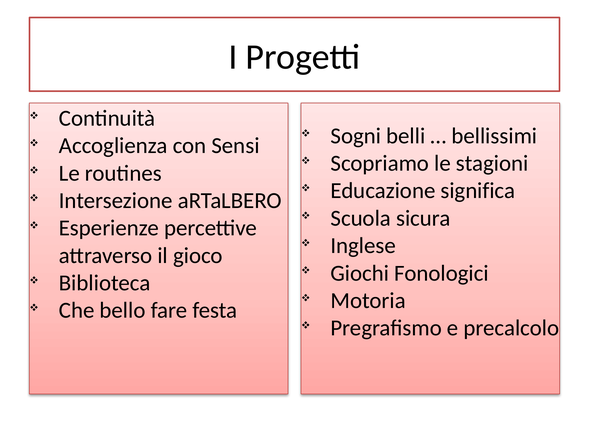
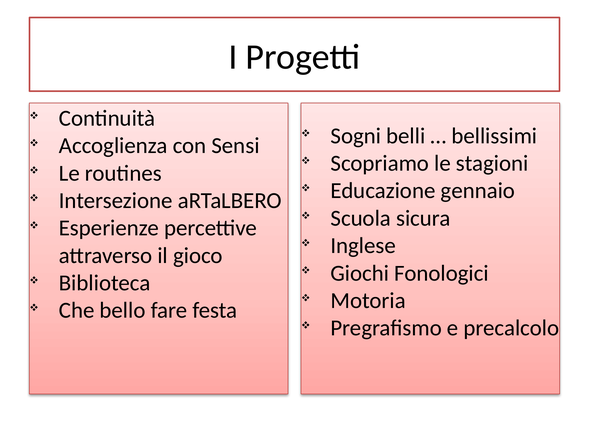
significa: significa -> gennaio (478, 191)
